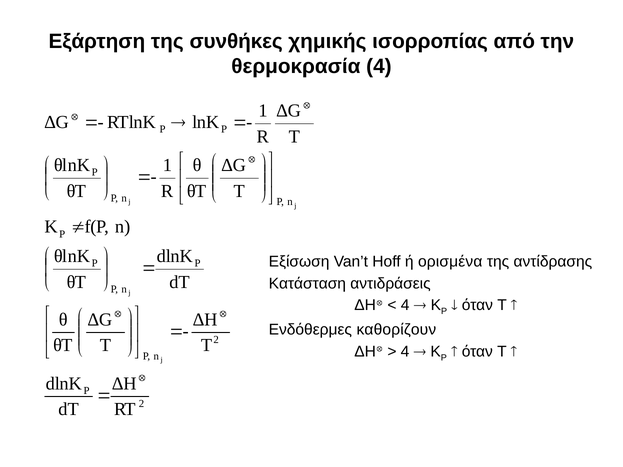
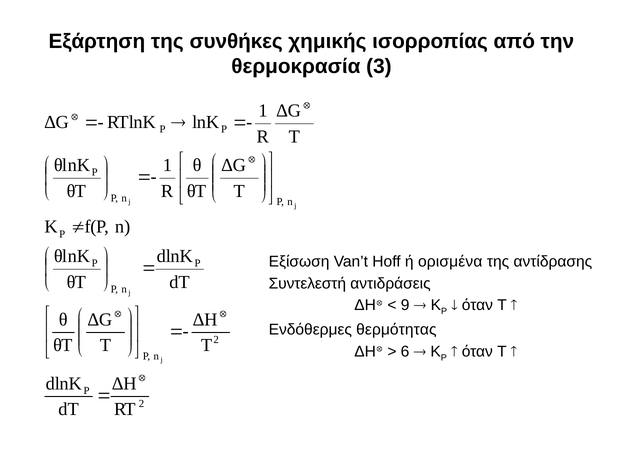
θερμοκρασία 4: 4 -> 3 (379, 66)
Κατάσταση: Κατάσταση -> Συντελεστή (307, 284)
4: 4 -> 9 (405, 306)
καθορίζουν: καθορίζουν -> θερμότητας (396, 330)
4: 4 -> 6 (405, 352)
